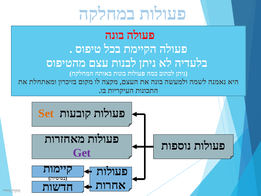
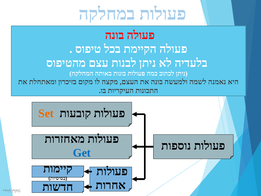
Get colour: purple -> blue (82, 153)
